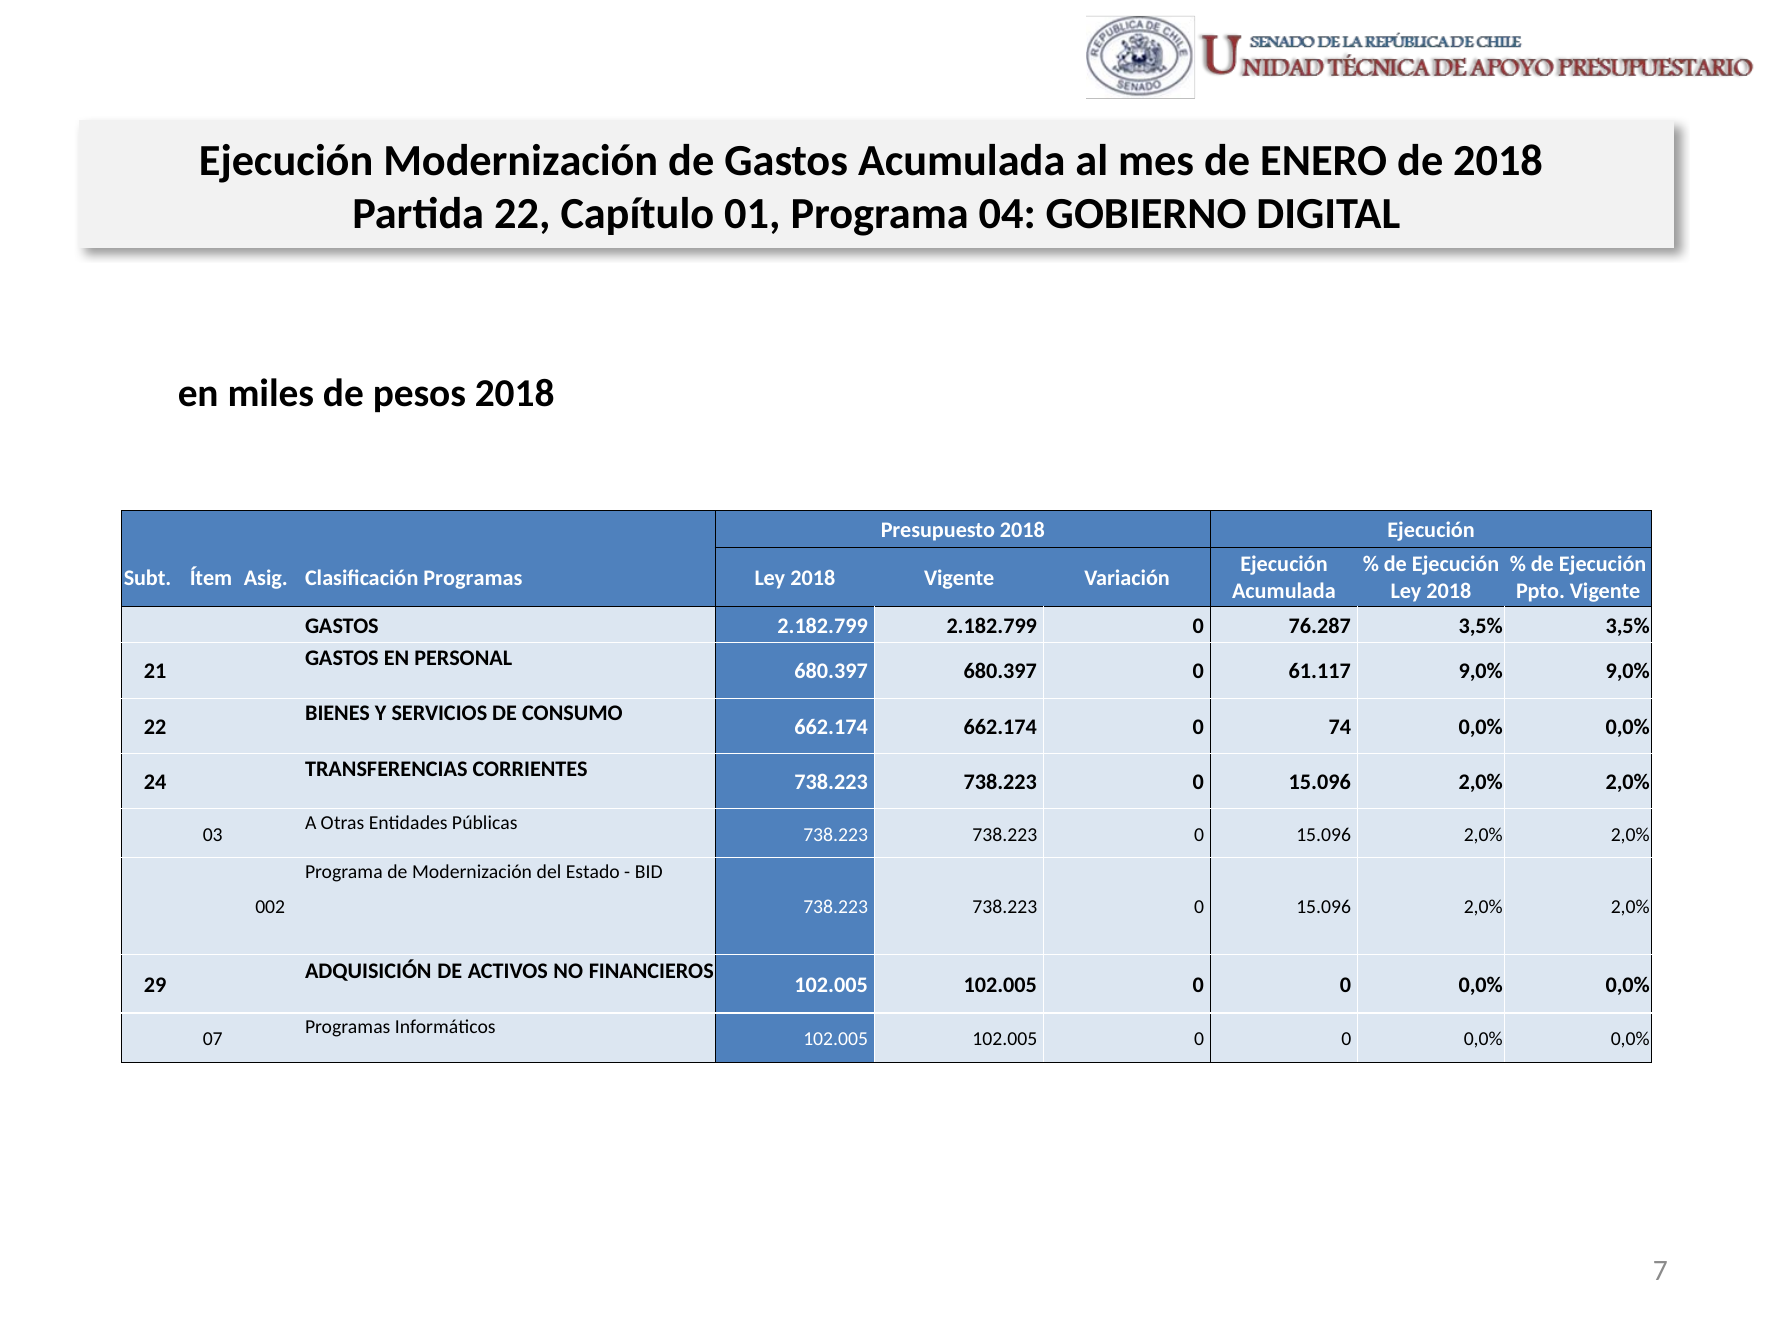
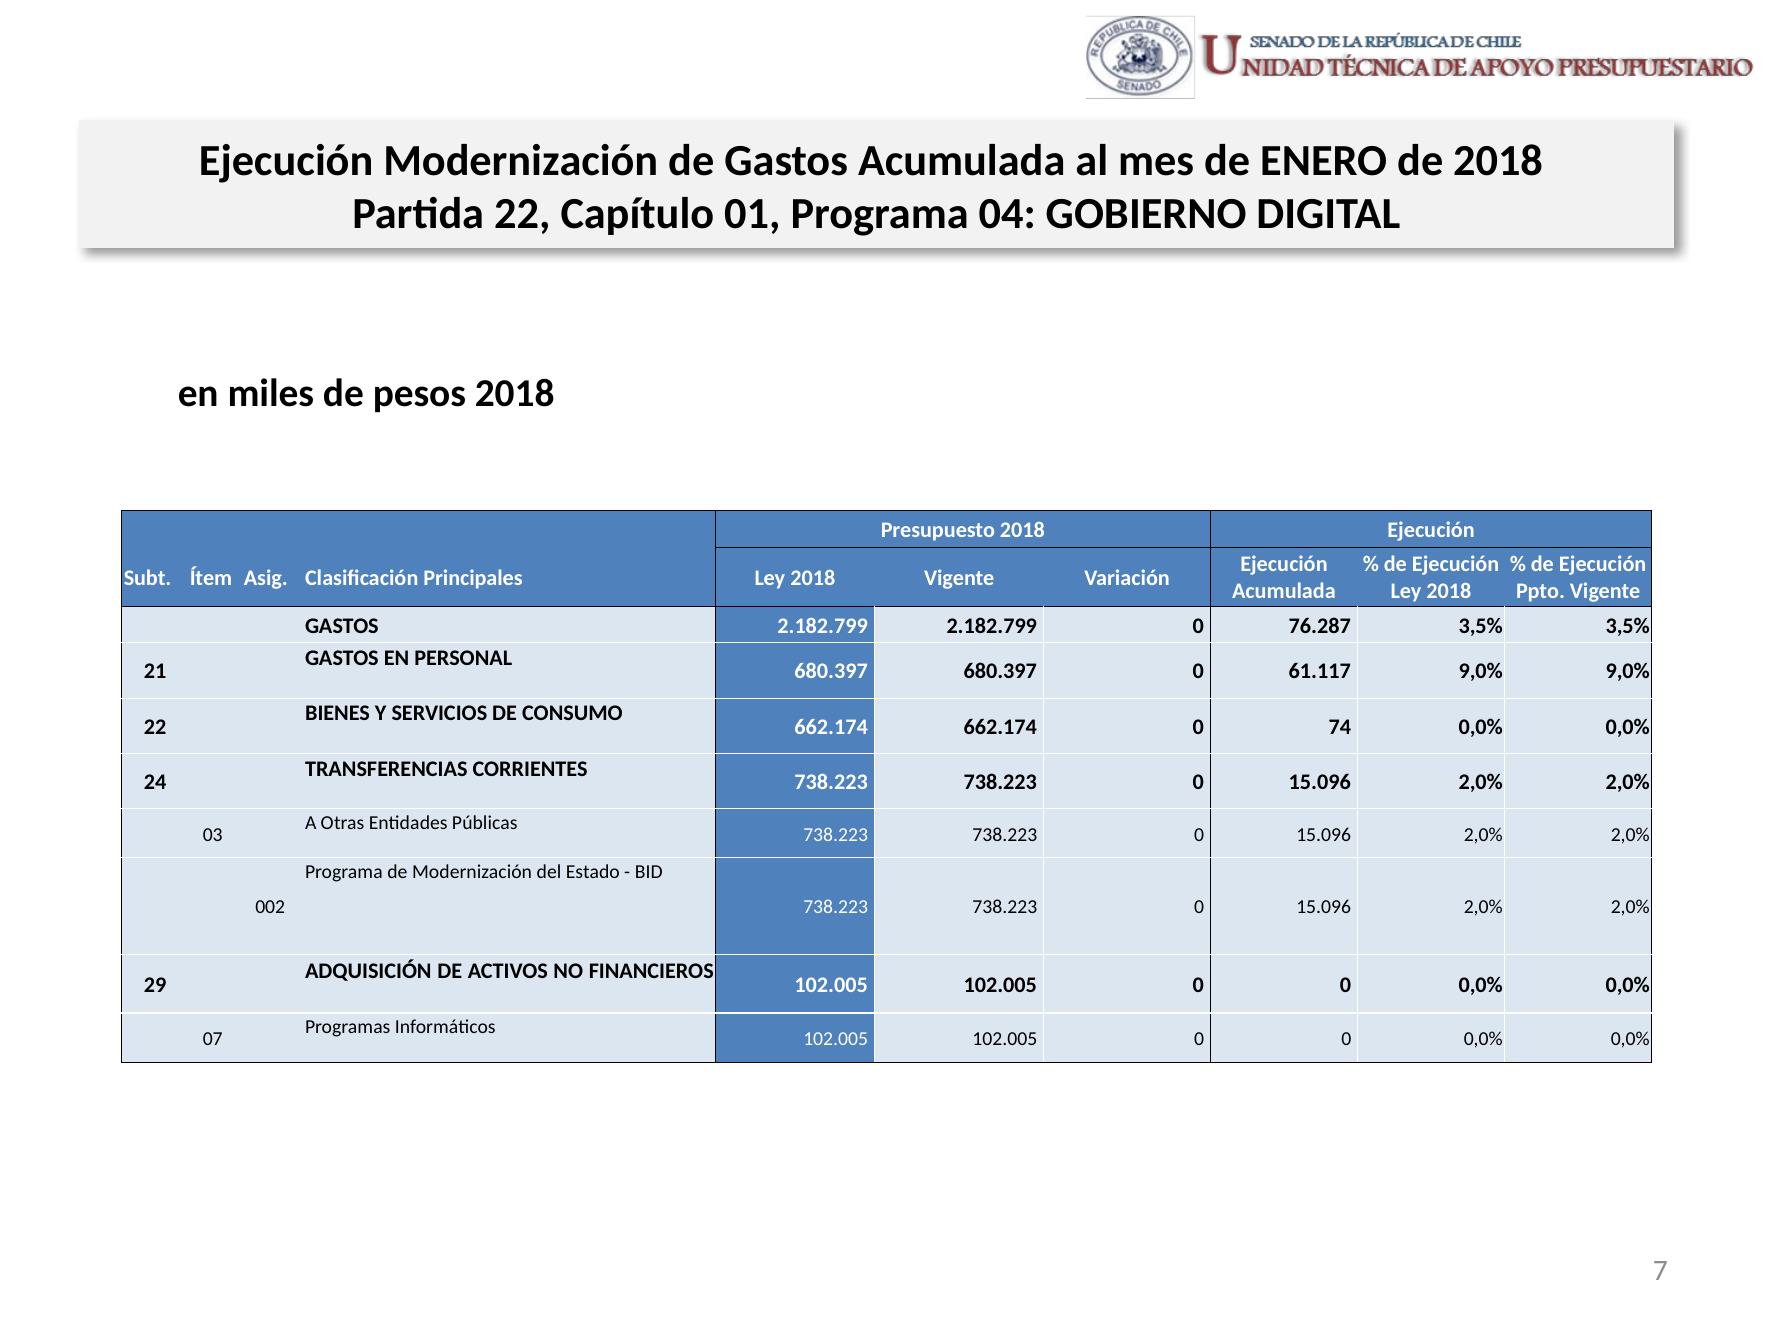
Clasificación Programas: Programas -> Principales (473, 578)
